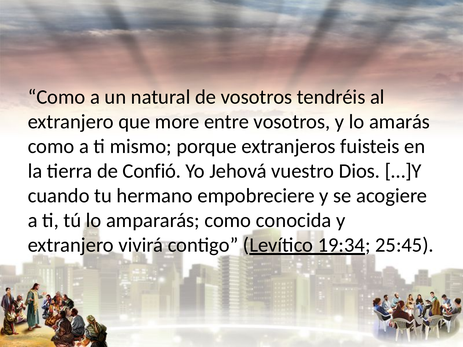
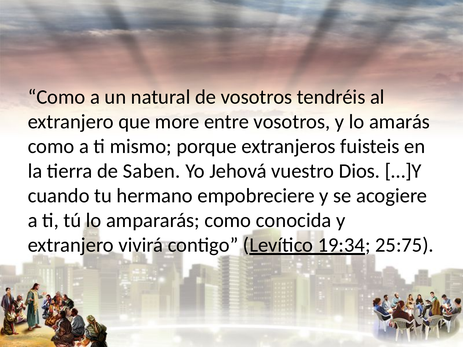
Confió: Confió -> Saben (152, 171)
25:45: 25:45 -> 25:75 (405, 245)
